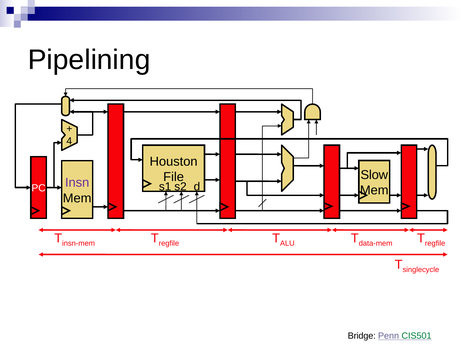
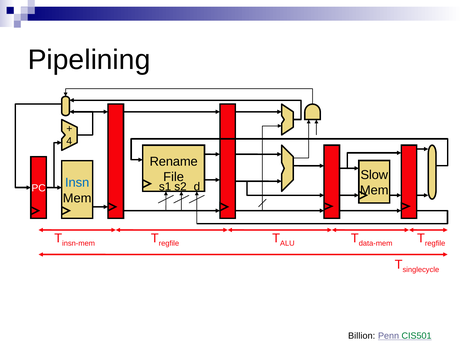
Houston: Houston -> Rename (174, 162)
Insn colour: purple -> blue (77, 183)
Bridge: Bridge -> Billion (362, 336)
